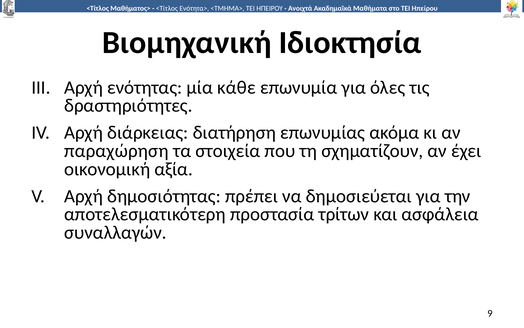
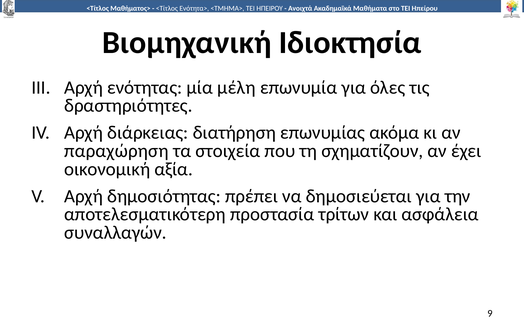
κάθε: κάθε -> μέλη (236, 87)
